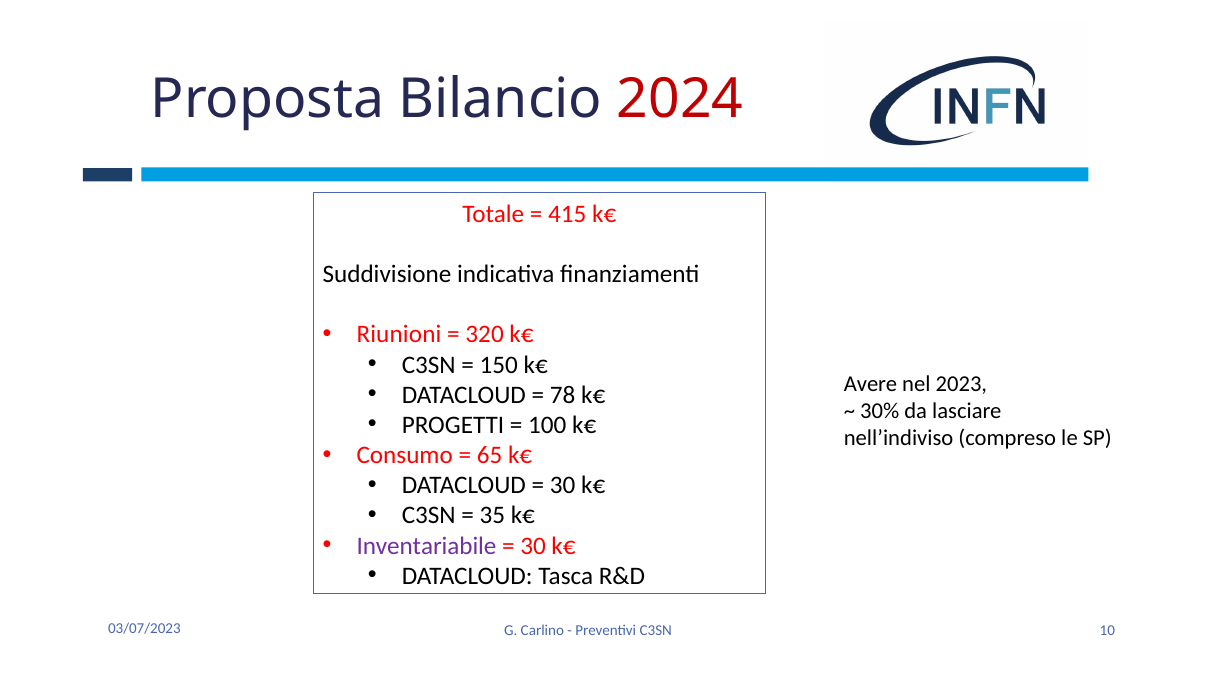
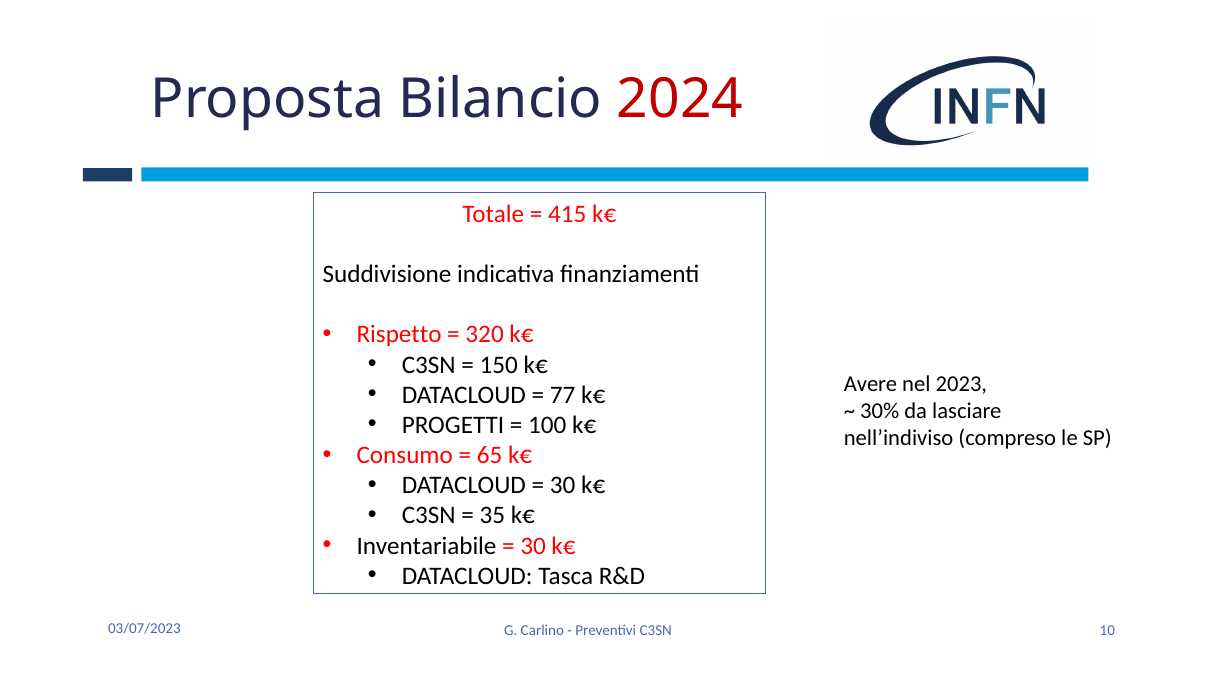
Riunioni: Riunioni -> Rispetto (399, 334)
78: 78 -> 77 (563, 395)
Inventariabile colour: purple -> black (426, 546)
